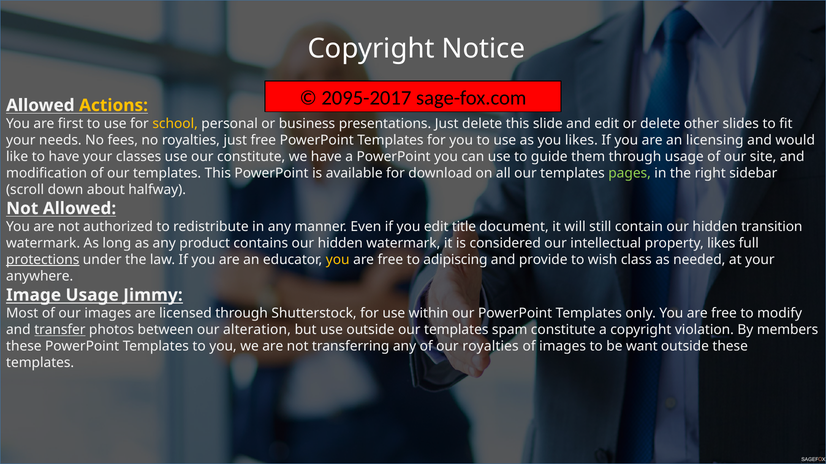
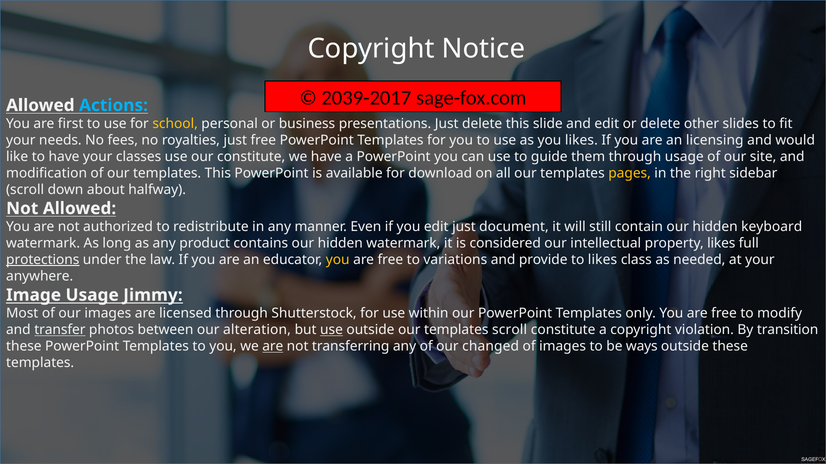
2095-2017: 2095-2017 -> 2039-2017 (366, 98)
Actions colour: yellow -> light blue (114, 106)
pages colour: light green -> yellow (630, 173)
edit title: title -> just (464, 227)
transition: transition -> keyboard (772, 227)
adipiscing: adipiscing -> variations (455, 260)
to wish: wish -> likes (603, 260)
use underline: none -> present (332, 330)
templates spam: spam -> scroll (510, 330)
members: members -> transition (788, 330)
are underline: none -> present (273, 347)
our royalties: royalties -> changed (491, 347)
want: want -> ways (642, 347)
